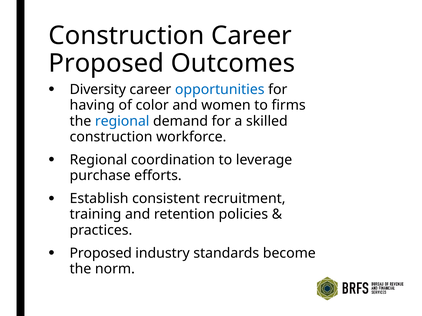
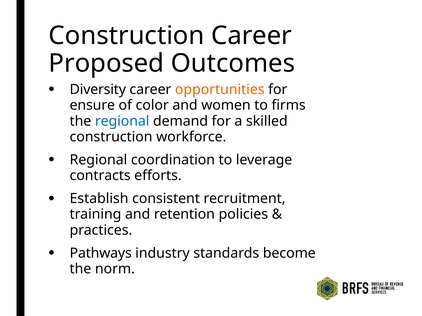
opportunities colour: blue -> orange (220, 90)
having: having -> ensure (92, 105)
purchase: purchase -> contracts (100, 176)
Proposed: Proposed -> Pathways (101, 253)
